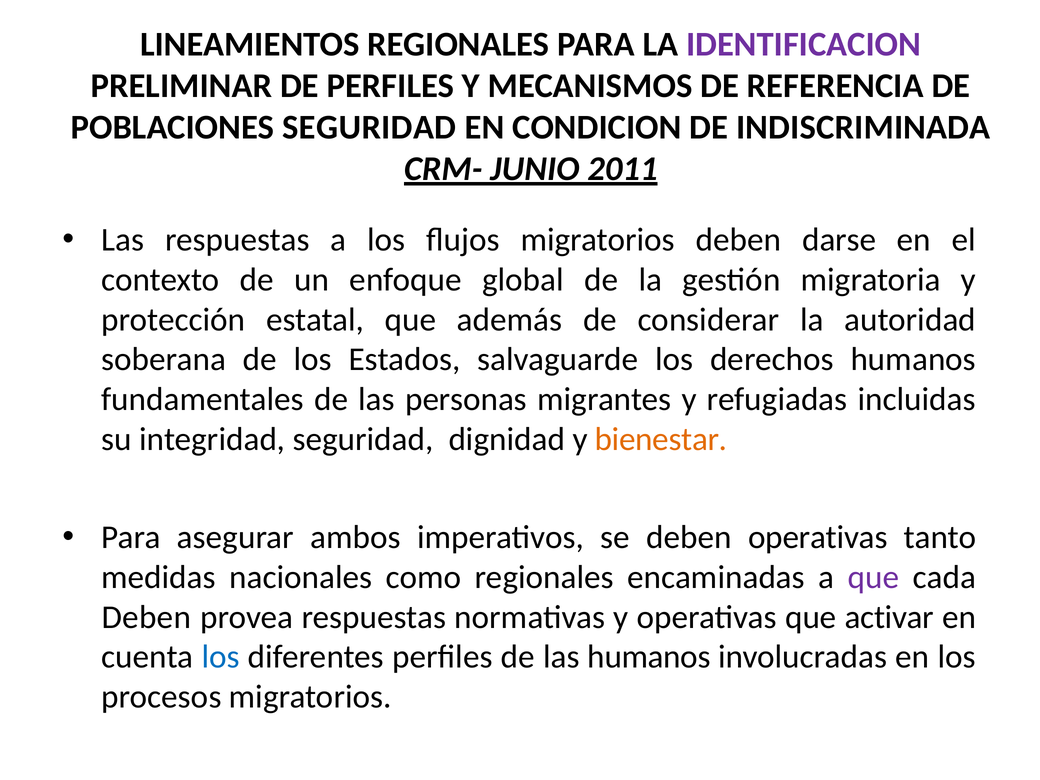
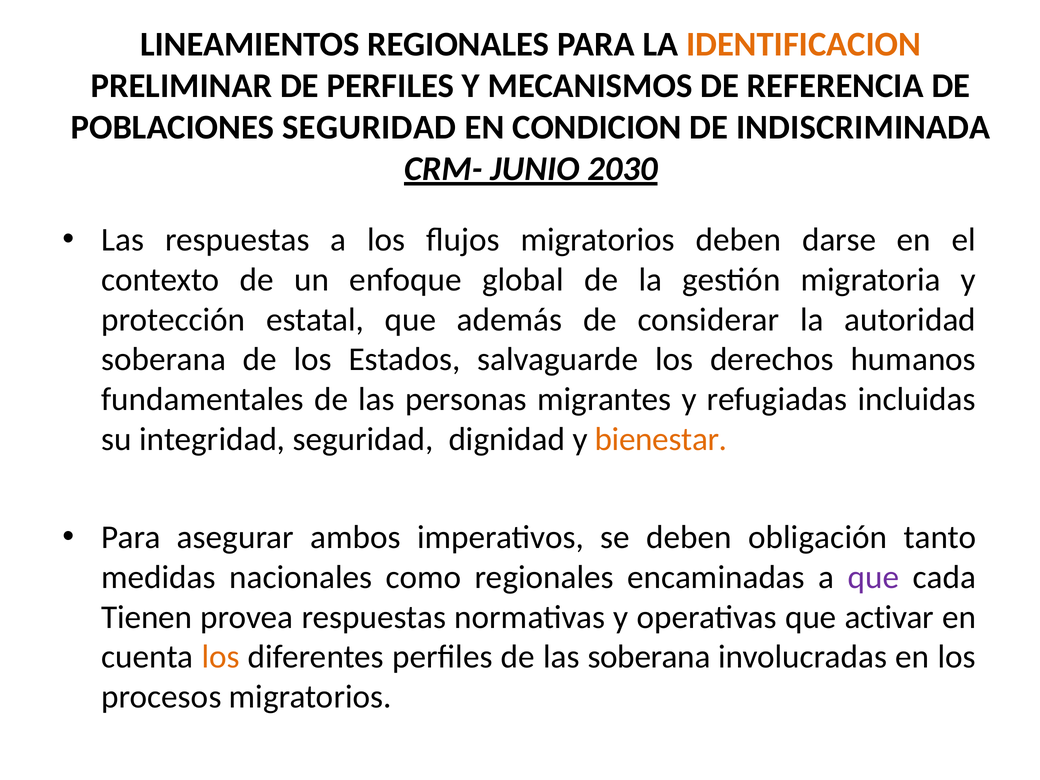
IDENTIFICACION colour: purple -> orange (804, 44)
2011: 2011 -> 2030 (622, 169)
deben operativas: operativas -> obligación (818, 537)
Deben: Deben -> Tienen (147, 617)
los colour: blue -> orange (221, 657)
las humanos: humanos -> soberana (649, 657)
